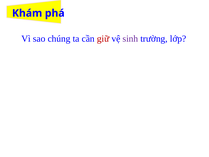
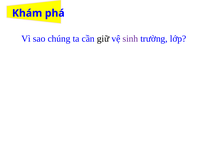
giữ colour: red -> black (103, 39)
